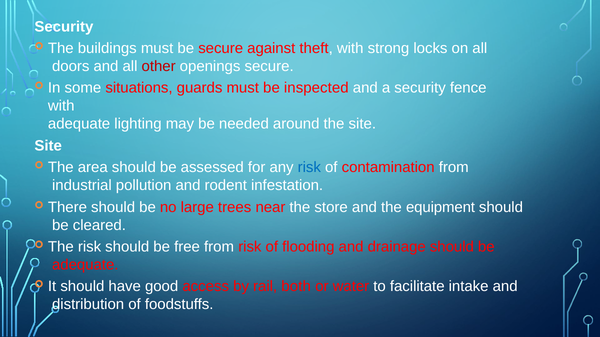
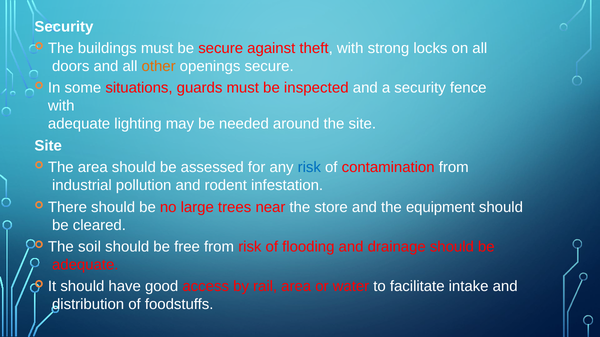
other colour: red -> orange (159, 66)
The risk: risk -> soil (89, 247)
rail both: both -> area (296, 287)
